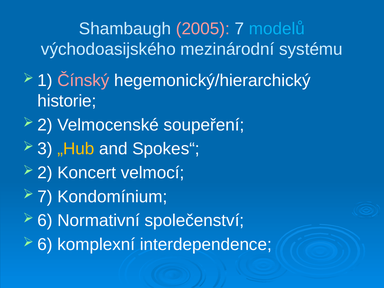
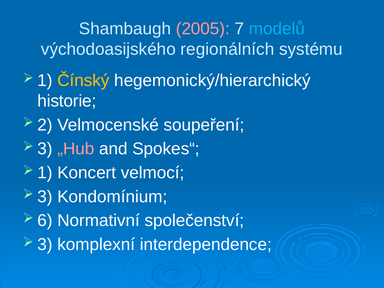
mezinárodní: mezinárodní -> regionálních (227, 49)
Čínský colour: pink -> yellow (83, 81)
„Hub colour: yellow -> pink (76, 149)
2: 2 -> 1 (45, 173)
7: 7 -> 3 (45, 197)
6: 6 -> 3 (45, 244)
